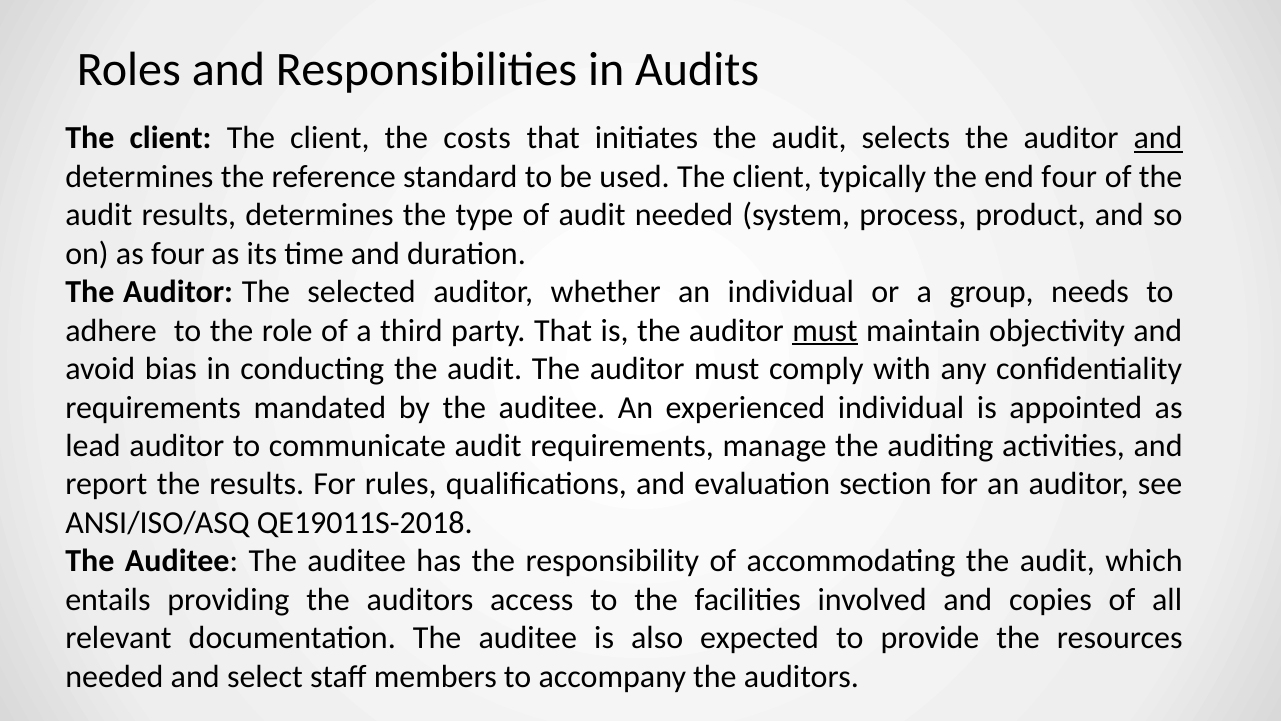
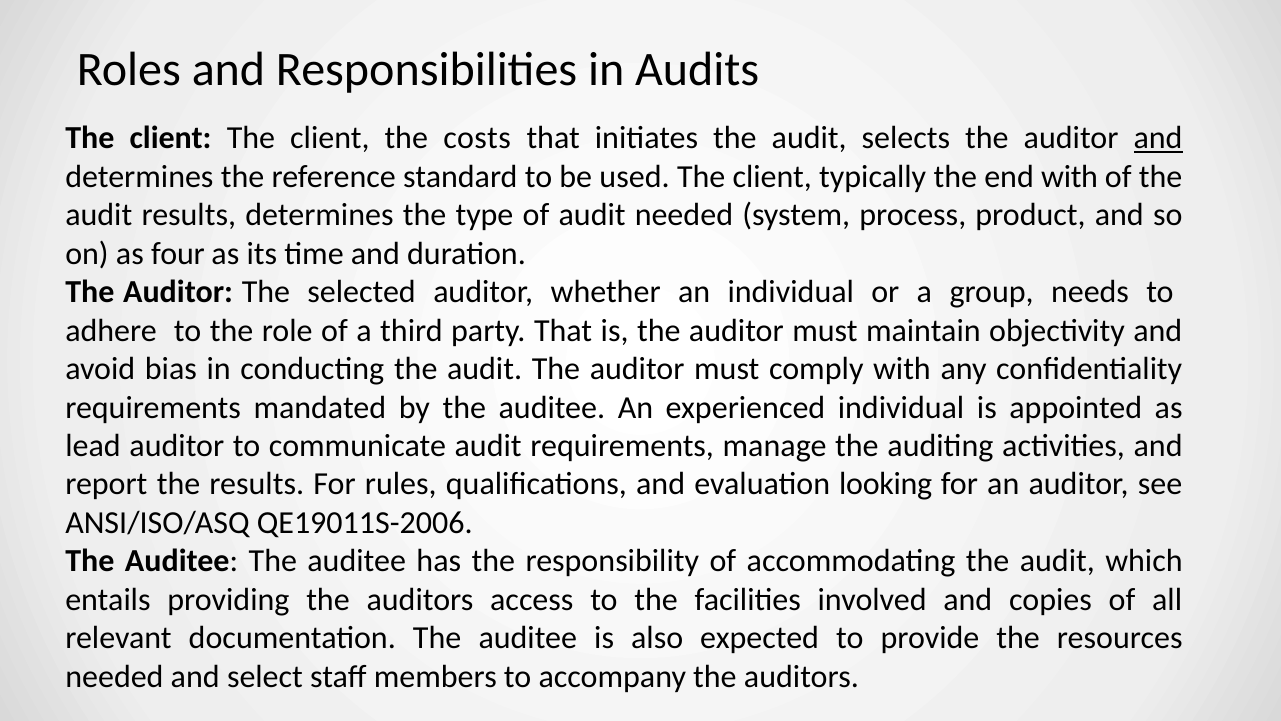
end four: four -> with (1070, 177)
must underline: present -> none (825, 330)
section: section -> looking (886, 484)
QE19011S-2018: QE19011S-2018 -> QE19011S-2006 (365, 523)
